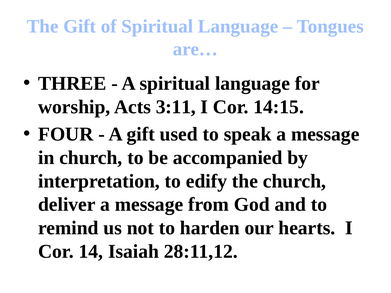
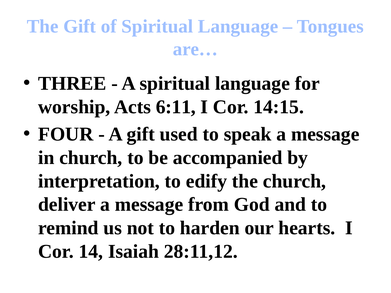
3:11: 3:11 -> 6:11 (176, 107)
